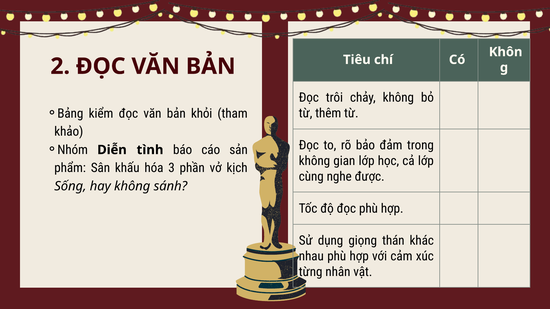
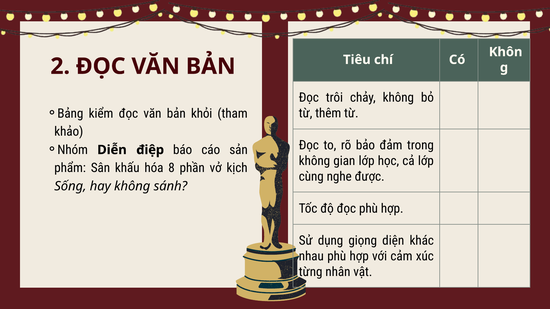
tình: tình -> điệp (150, 150)
3: 3 -> 8 (172, 168)
thán: thán -> diện (393, 241)
